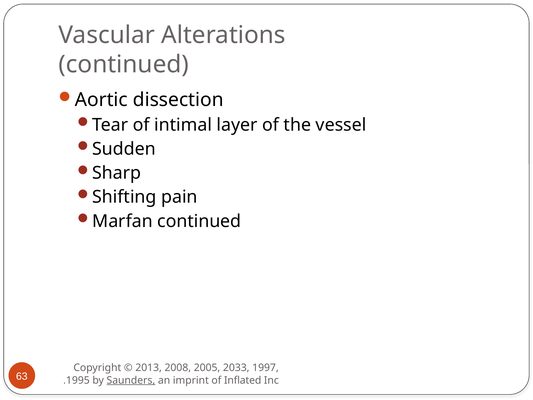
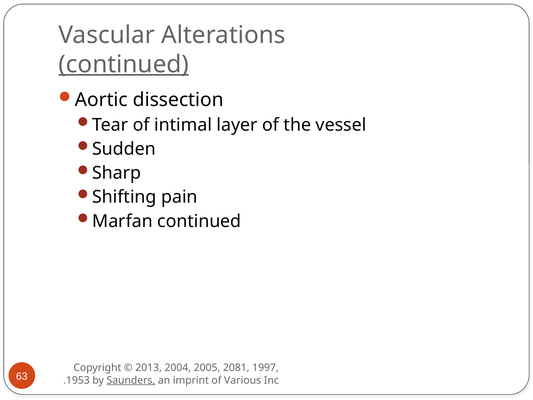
continued underline: none -> present (124, 64)
2008: 2008 -> 2004 (178, 368)
2033: 2033 -> 2081 (236, 368)
1995: 1995 -> 1953 (78, 380)
Inflated: Inflated -> Various (243, 380)
